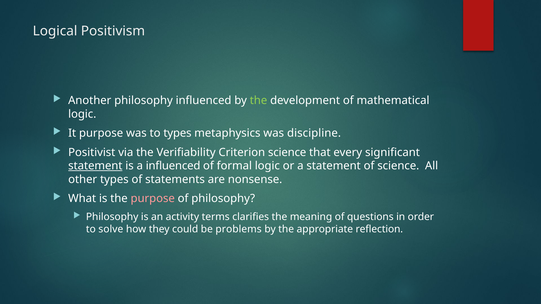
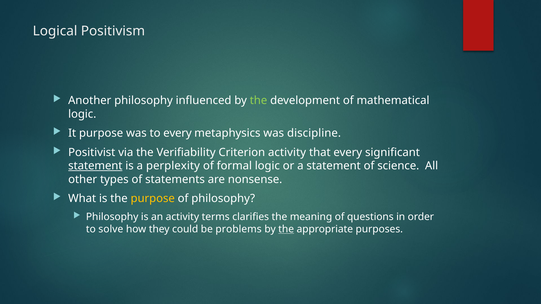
to types: types -> every (177, 133)
Criterion science: science -> activity (287, 153)
a influenced: influenced -> perplexity (173, 166)
purpose colour: pink -> yellow (153, 199)
the underline: none -> present (286, 229)
reflection: reflection -> purposes (379, 229)
